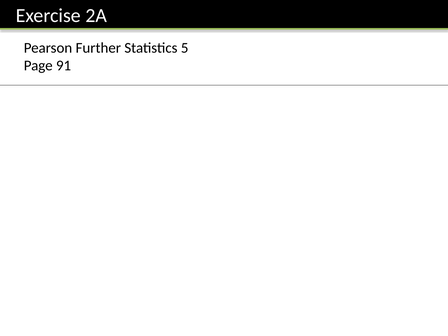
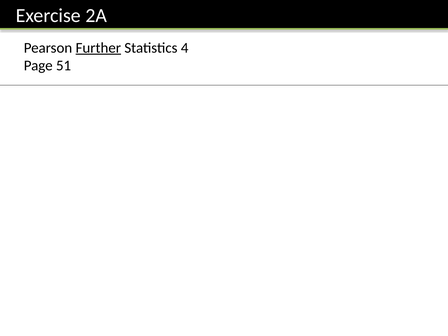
Further underline: none -> present (98, 48)
5: 5 -> 4 (185, 48)
91: 91 -> 51 (64, 66)
